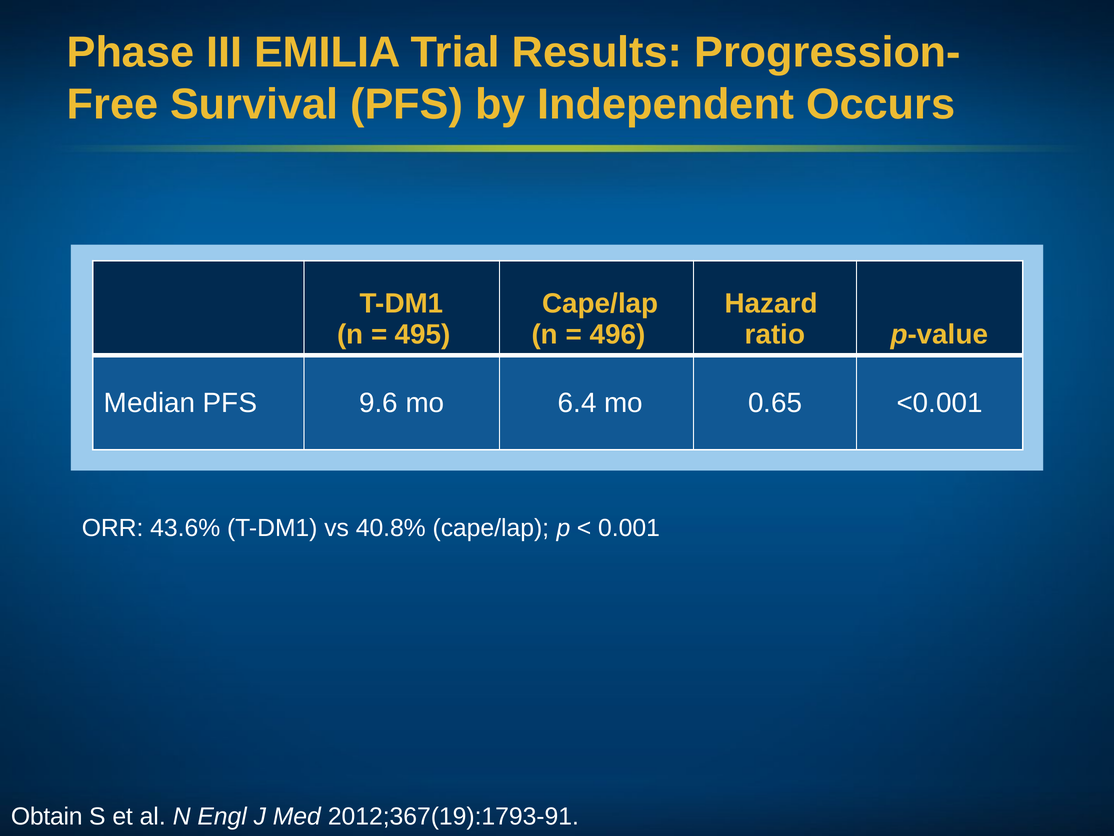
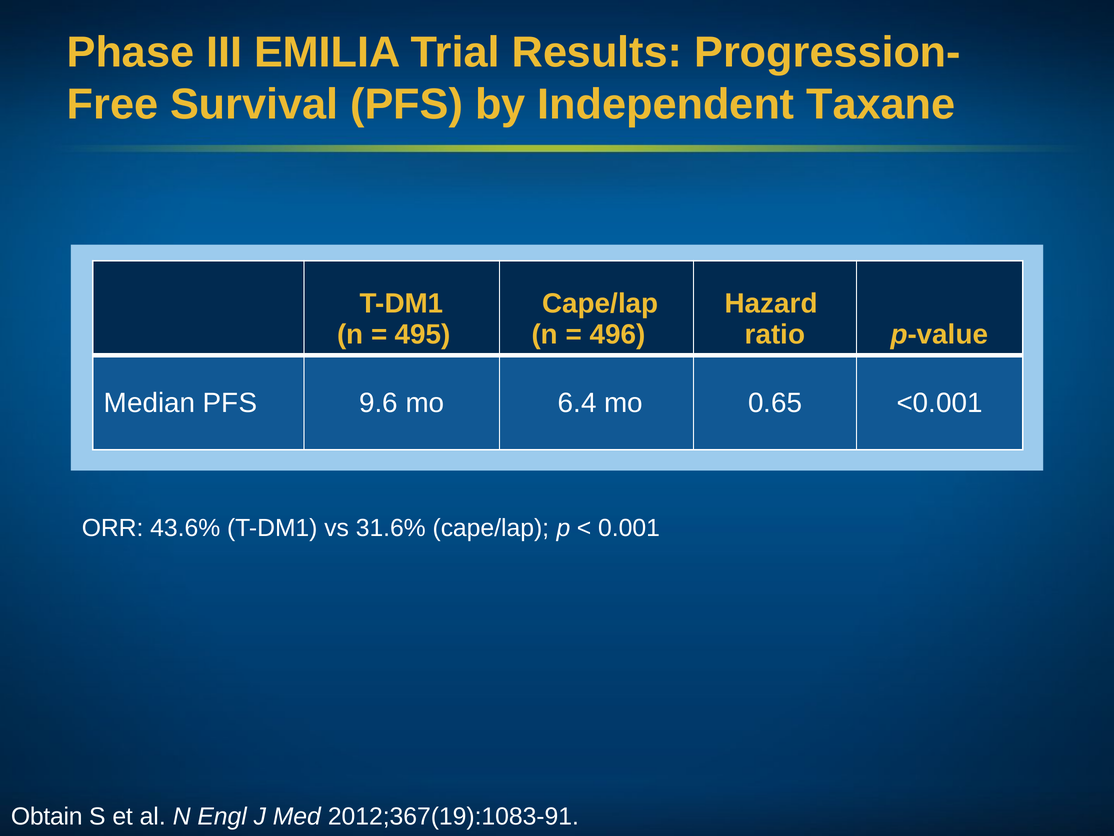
Occurs: Occurs -> Taxane (881, 104)
40.8%: 40.8% -> 31.6% (391, 528)
2012;367(19):1793-91: 2012;367(19):1793-91 -> 2012;367(19):1083-91 (453, 816)
